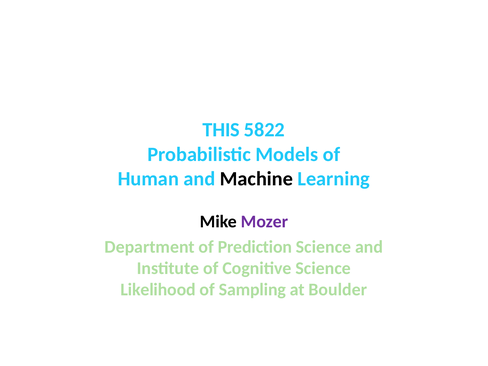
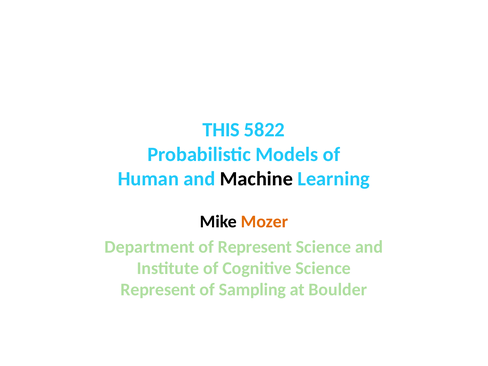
Mozer colour: purple -> orange (265, 222)
of Prediction: Prediction -> Represent (255, 247)
Likelihood: Likelihood -> Represent (158, 290)
